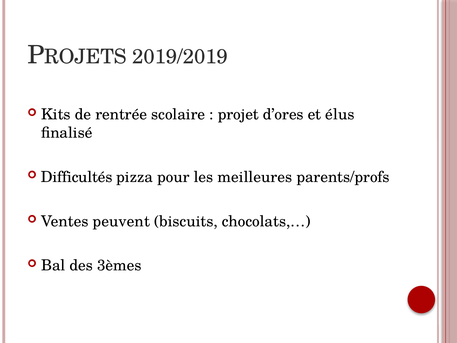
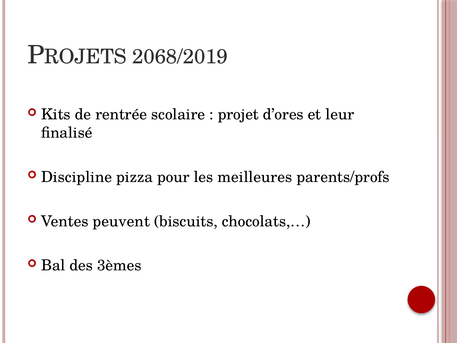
2019/2019: 2019/2019 -> 2068/2019 (180, 57)
élus: élus -> leur (340, 115)
Difficultés: Difficultés -> Discipline (77, 177)
